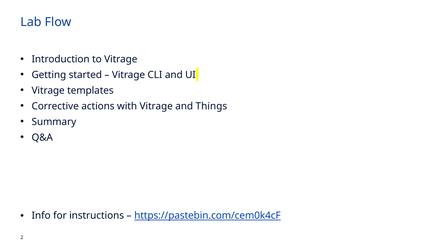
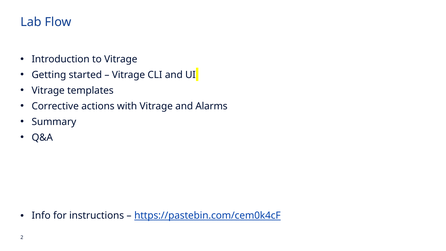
Things: Things -> Alarms (211, 106)
